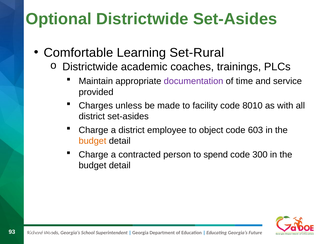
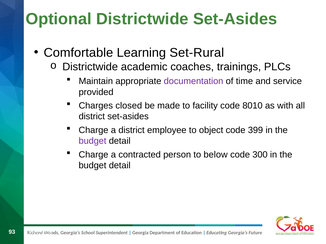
unless: unless -> closed (129, 106)
603: 603 -> 399 (255, 130)
budget colour: orange -> purple (93, 141)
spend: spend -> below (216, 155)
